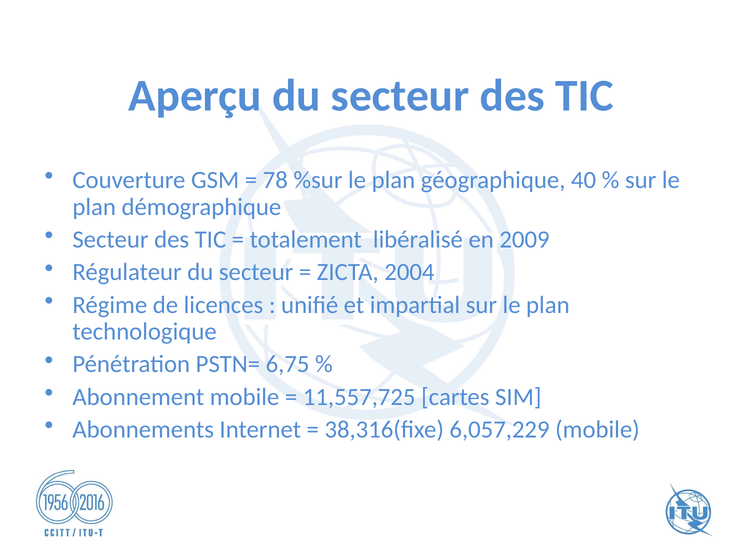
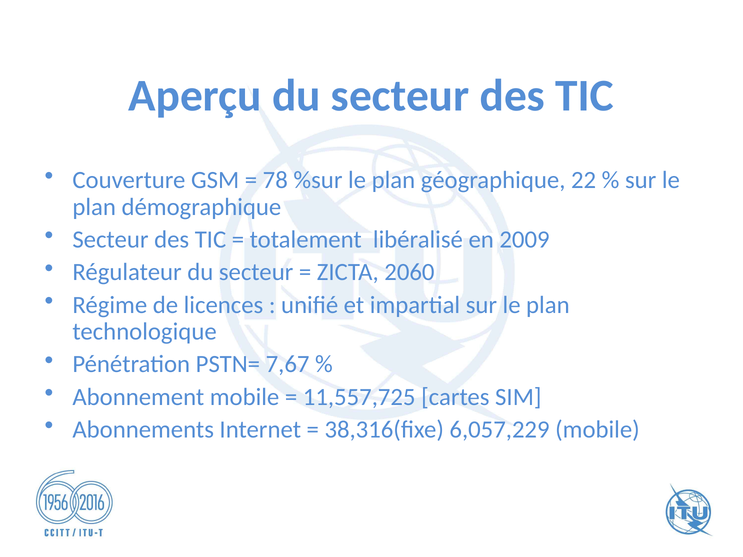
40: 40 -> 22 (584, 180)
2004: 2004 -> 2060 (409, 272)
6,75: 6,75 -> 7,67 (288, 364)
